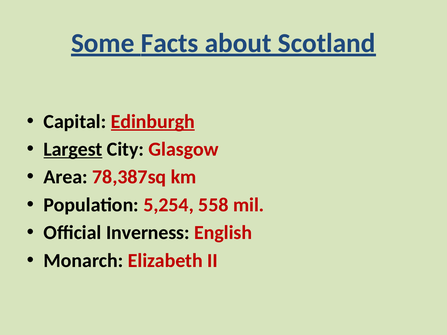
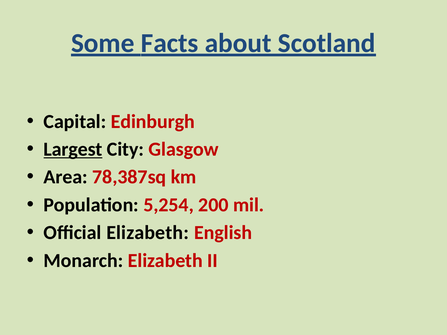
Edinburgh underline: present -> none (153, 122)
558: 558 -> 200 (213, 205)
Official Inverness: Inverness -> Elizabeth (148, 233)
